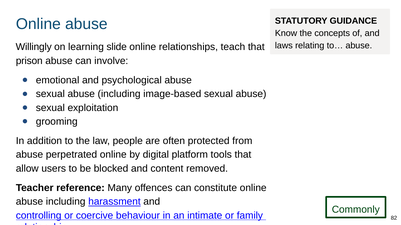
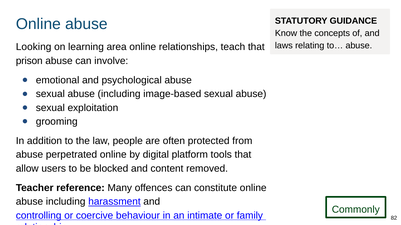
Willingly: Willingly -> Looking (34, 47)
slide: slide -> area (117, 47)
